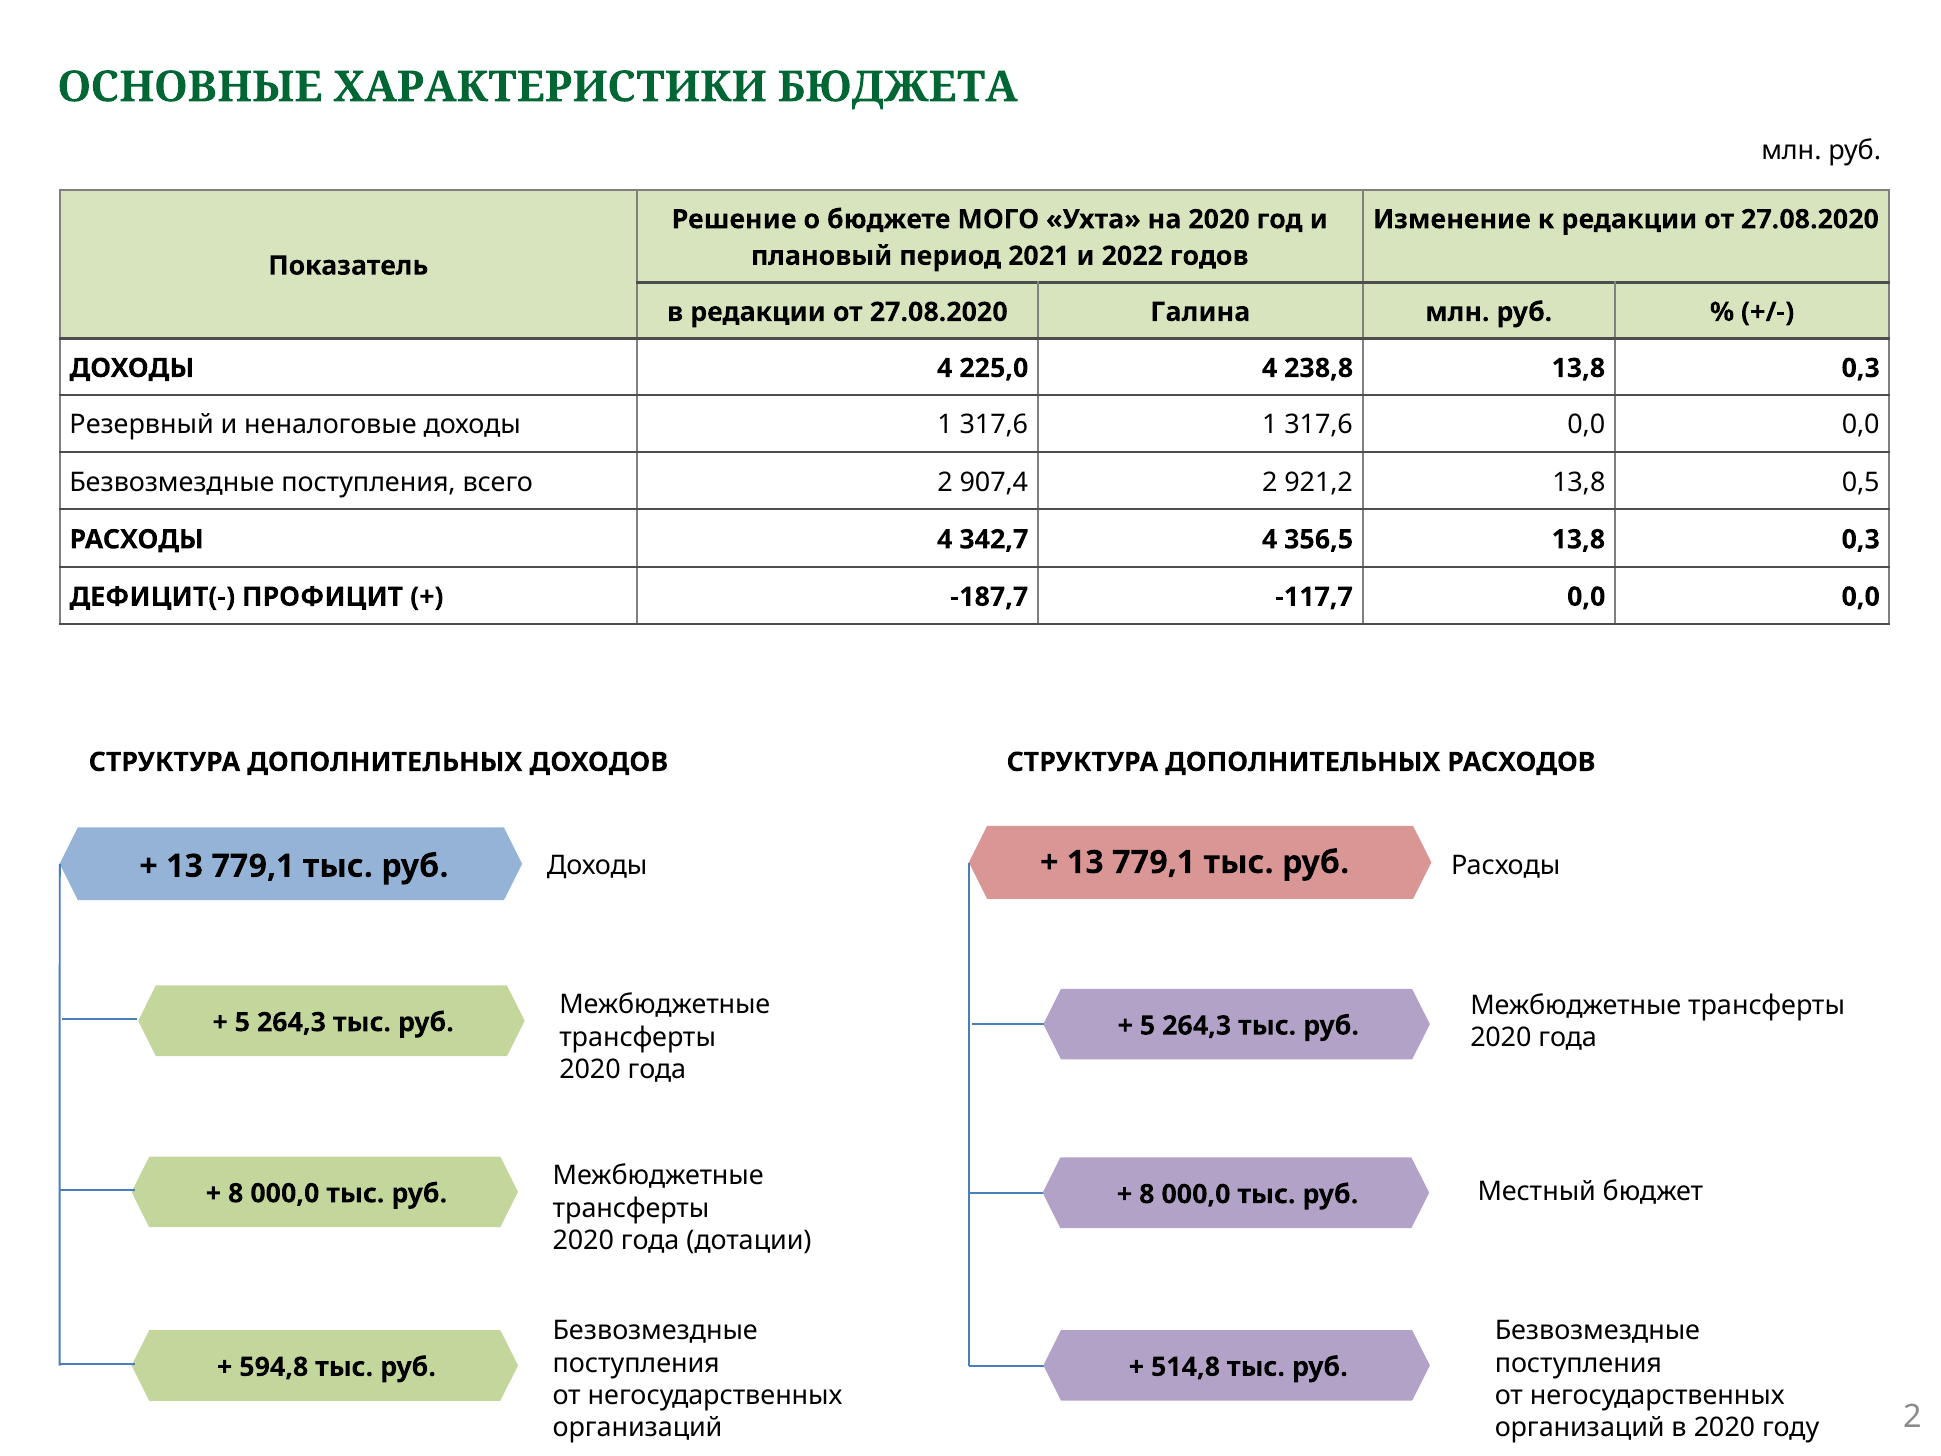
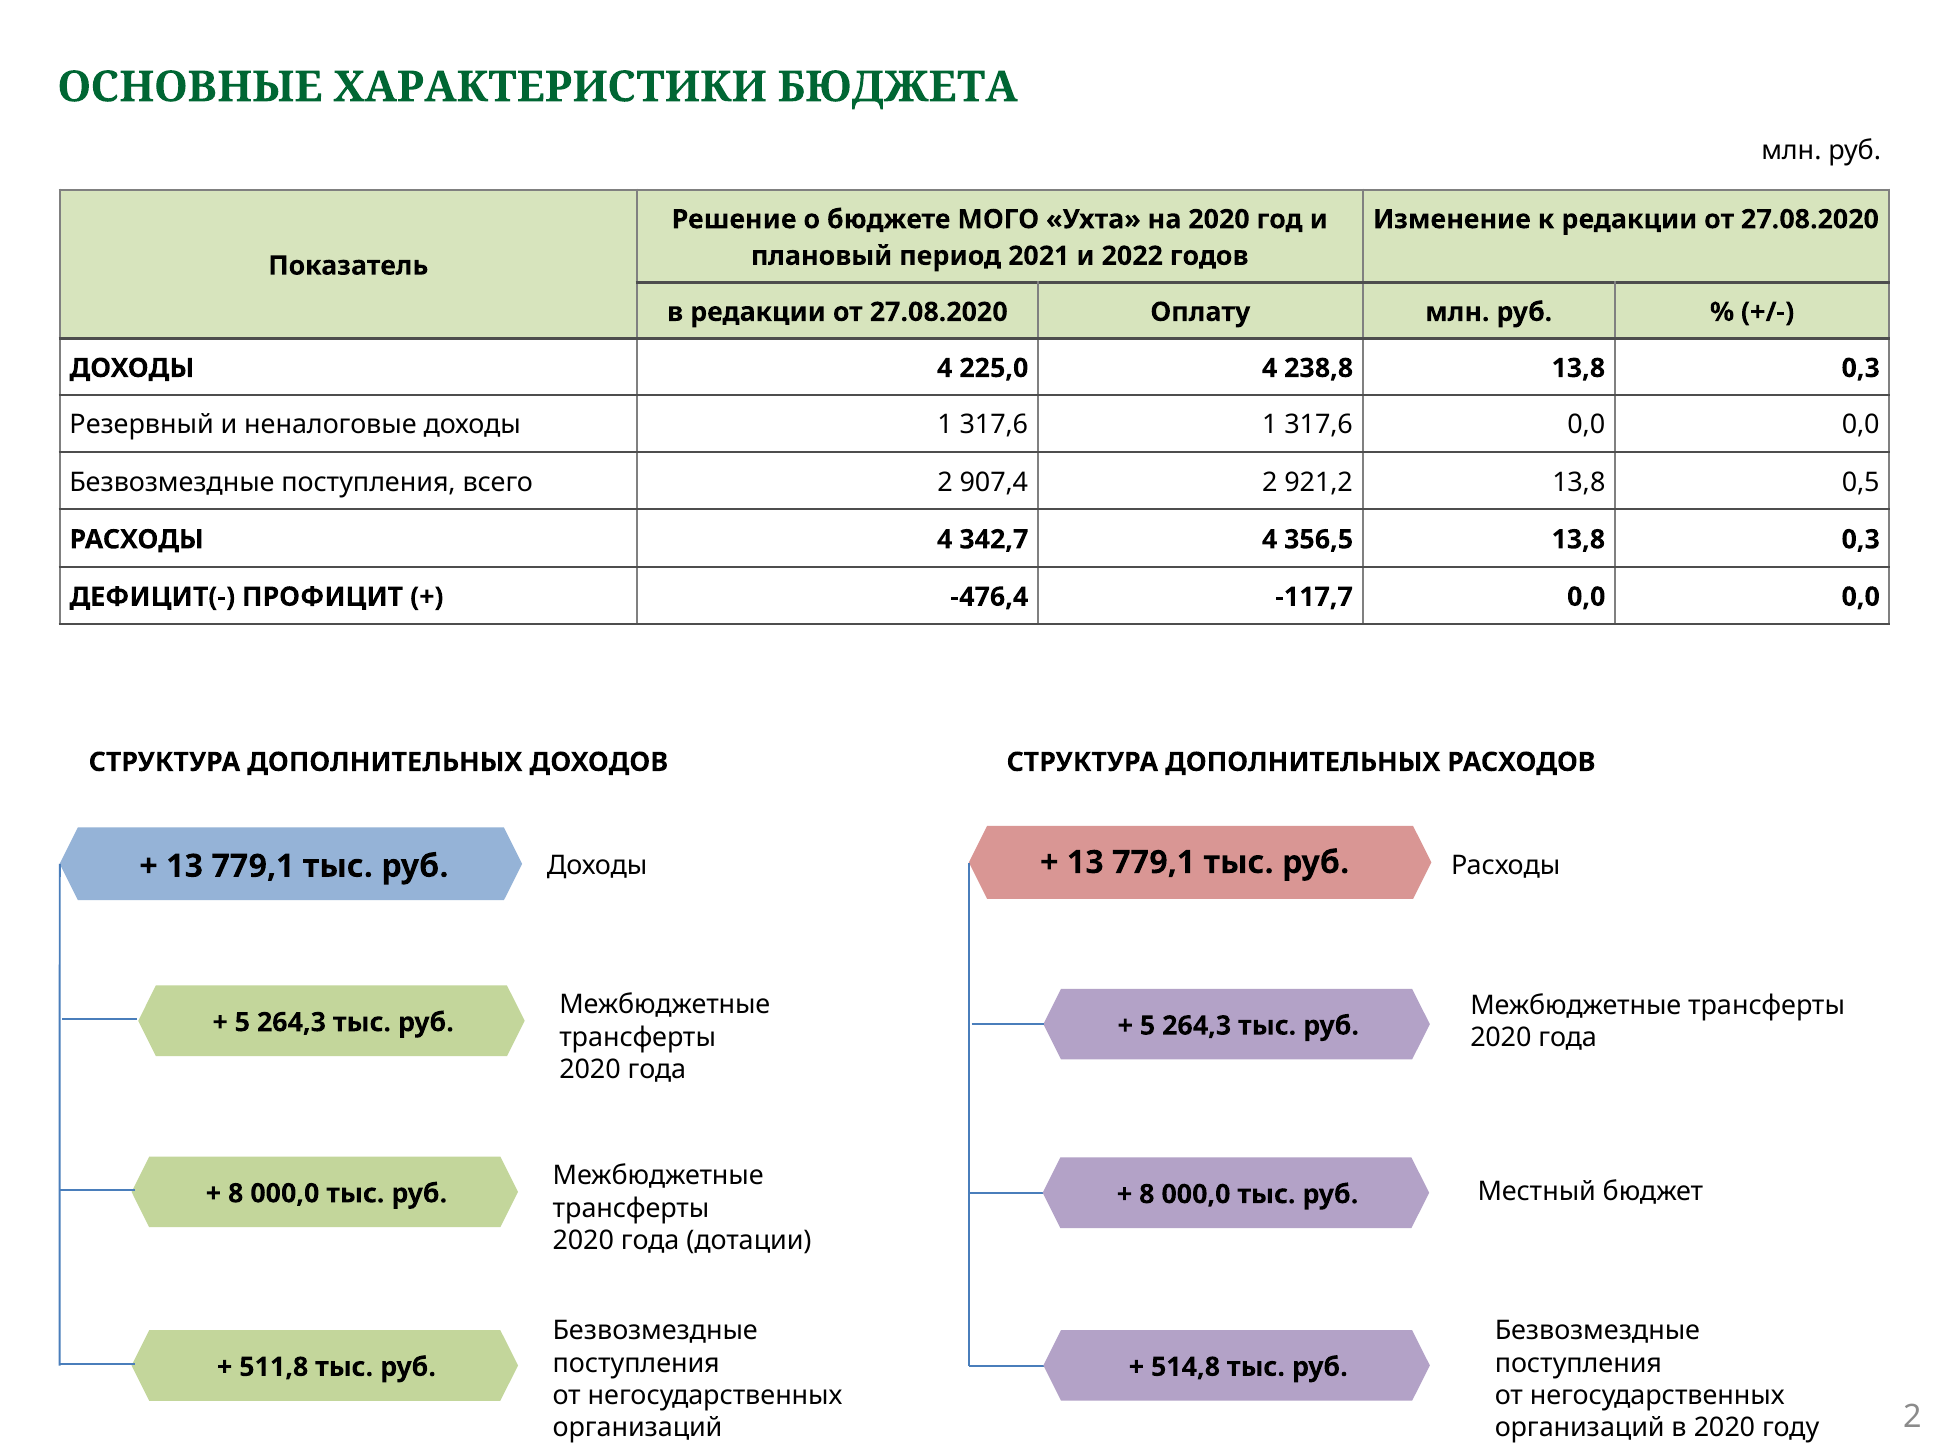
Галина: Галина -> Оплату (1200, 312)
-187,7: -187,7 -> -476,4 (989, 597)
594,8: 594,8 -> 511,8 (274, 1367)
